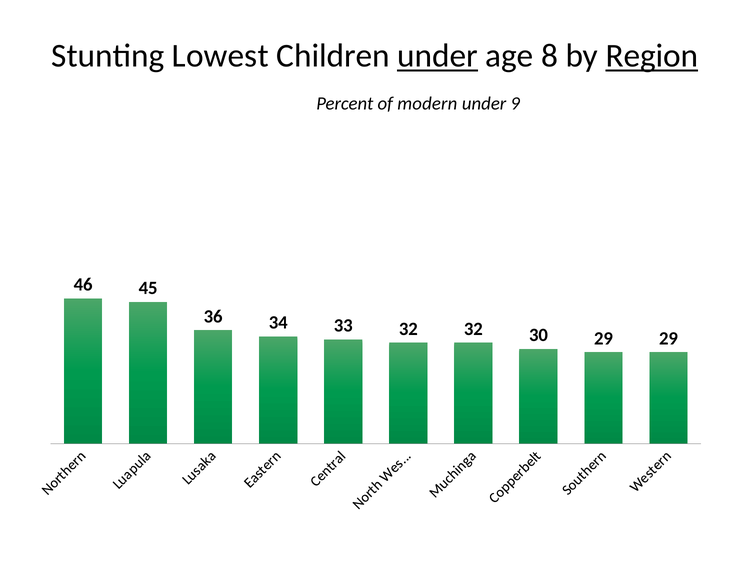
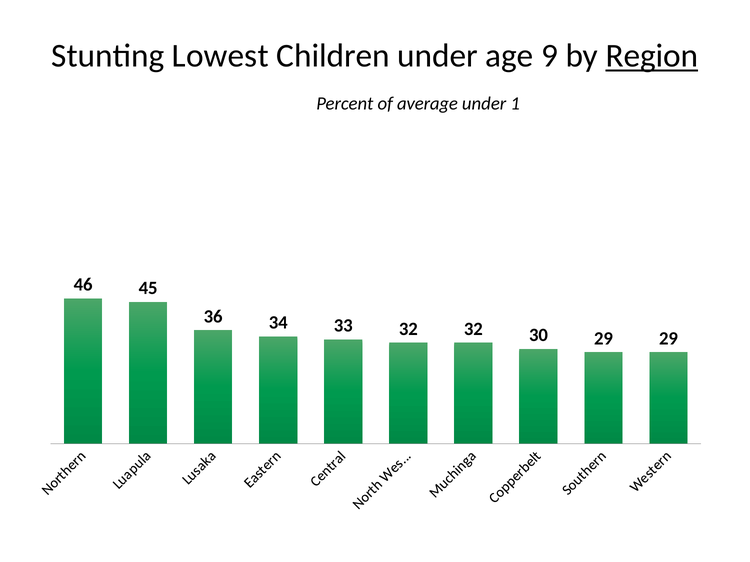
under underline: present -> none (438, 56)
8: 8 -> 9 (549, 56)
modern: modern -> average (427, 104)
9: 9 -> 1 (515, 104)
